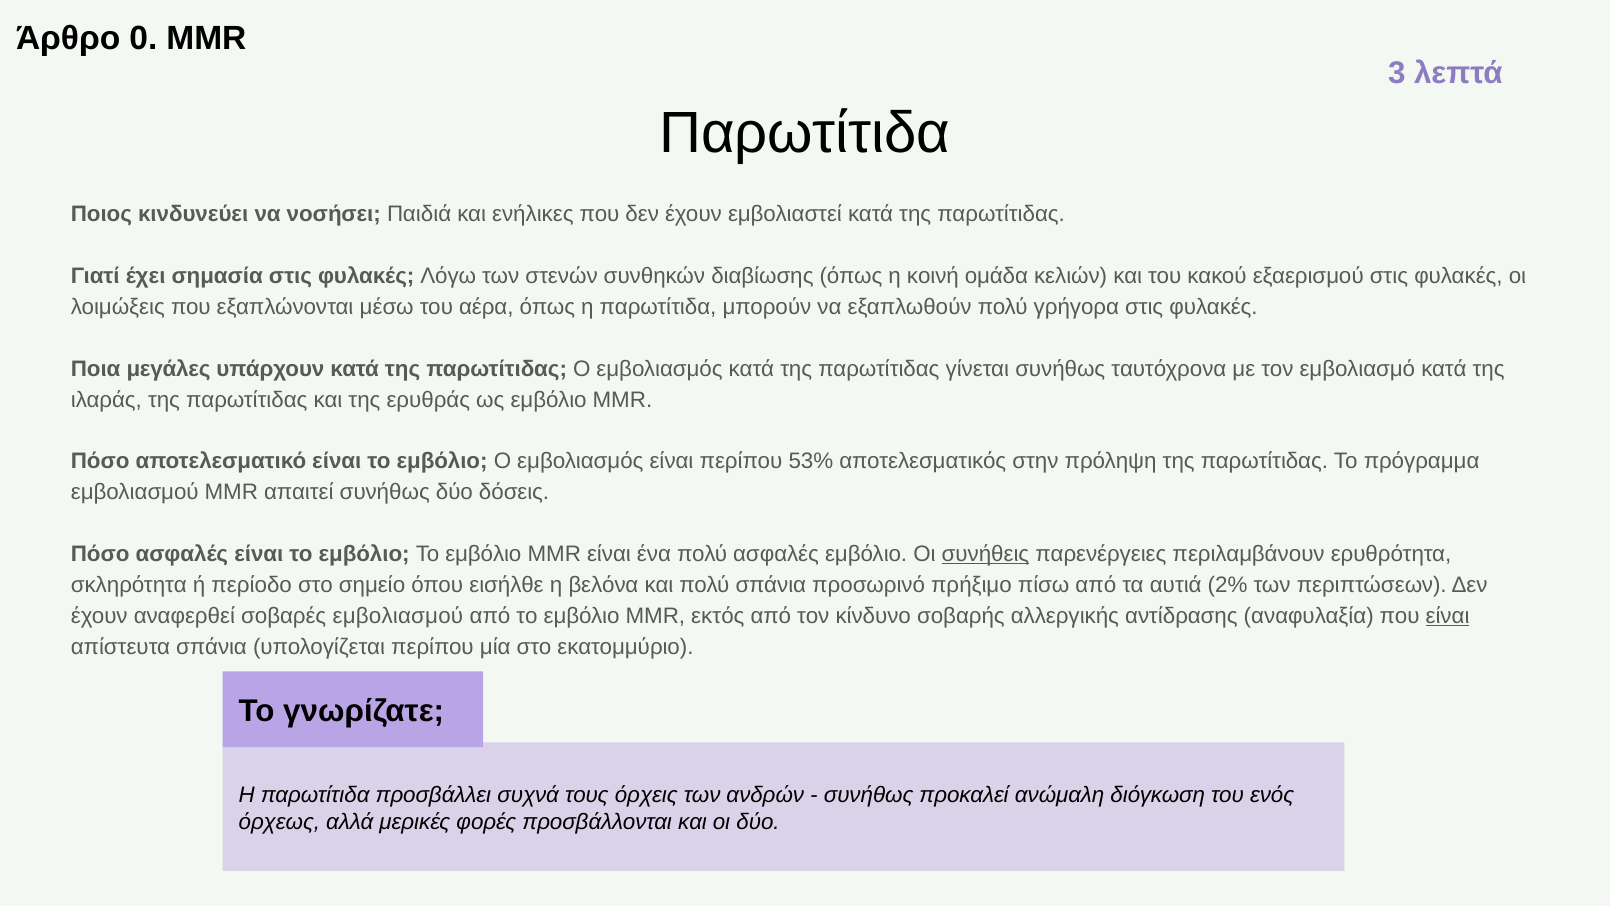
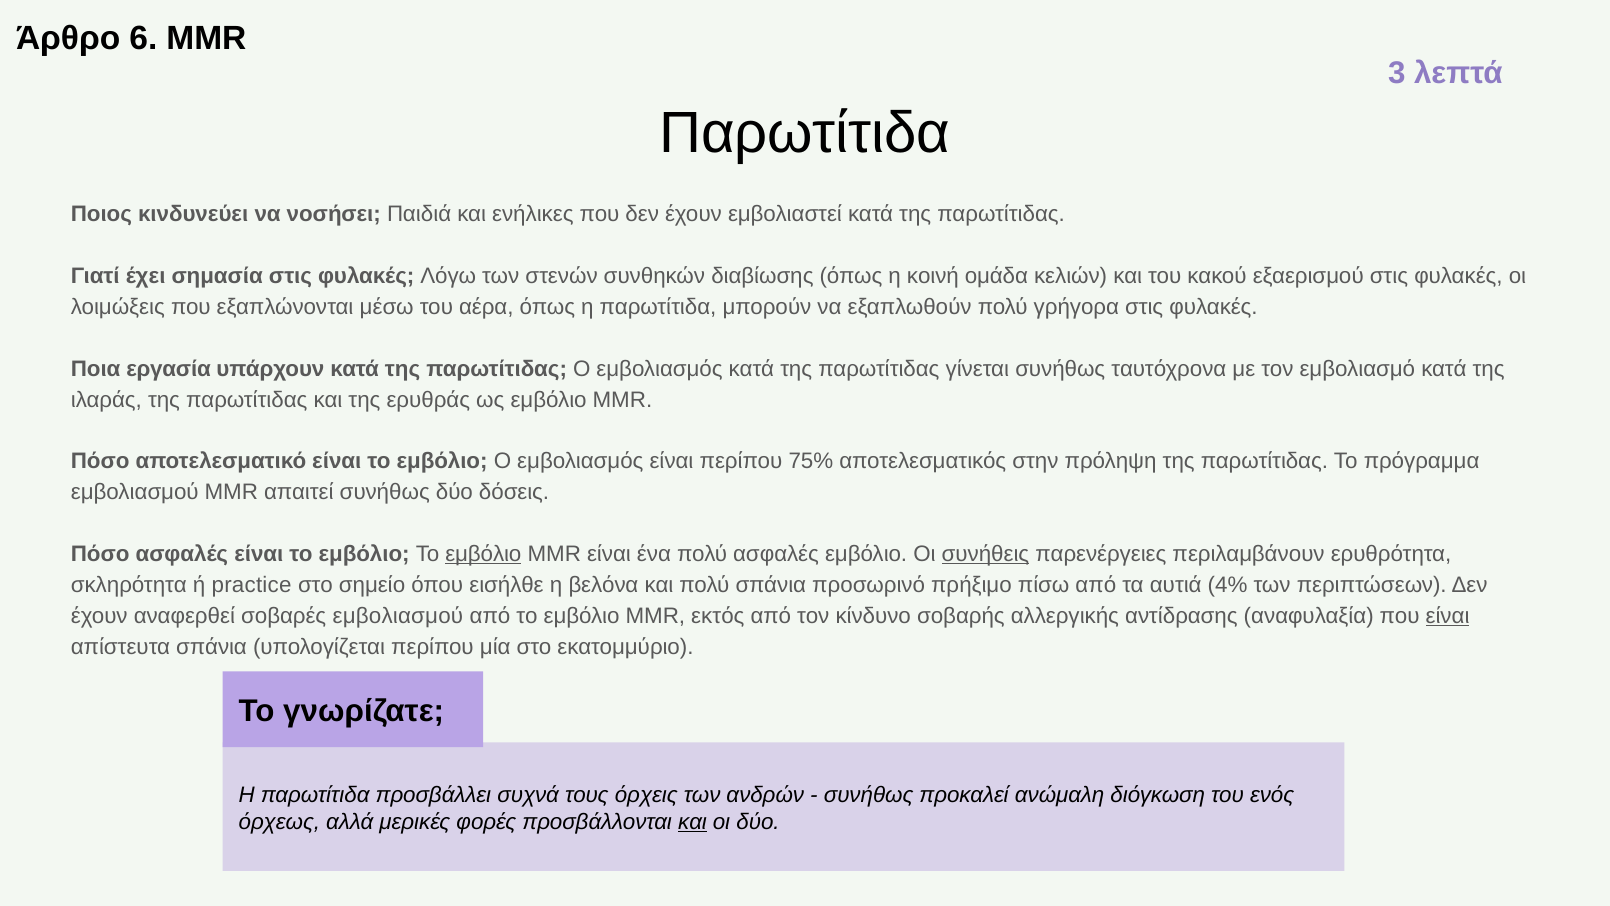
0: 0 -> 6 (143, 39)
μεγάλες: μεγάλες -> εργασία (169, 369)
53%: 53% -> 75% (811, 461)
εμβόλιο underline: none -> present (483, 554)
περίοδο: περίοδο -> practice (252, 585)
2%: 2% -> 4% (1228, 585)
και underline: none -> present (693, 821)
